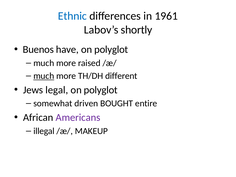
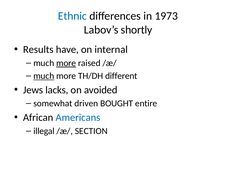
1961: 1961 -> 1973 (166, 16)
Buenos: Buenos -> Results (38, 50)
have on polyglot: polyglot -> internal (111, 50)
more underline: none -> present (66, 63)
legal: legal -> lacks (57, 90)
polyglot: polyglot -> avoided (101, 90)
Americans colour: purple -> blue (78, 117)
MAKEUP: MAKEUP -> SECTION (91, 131)
